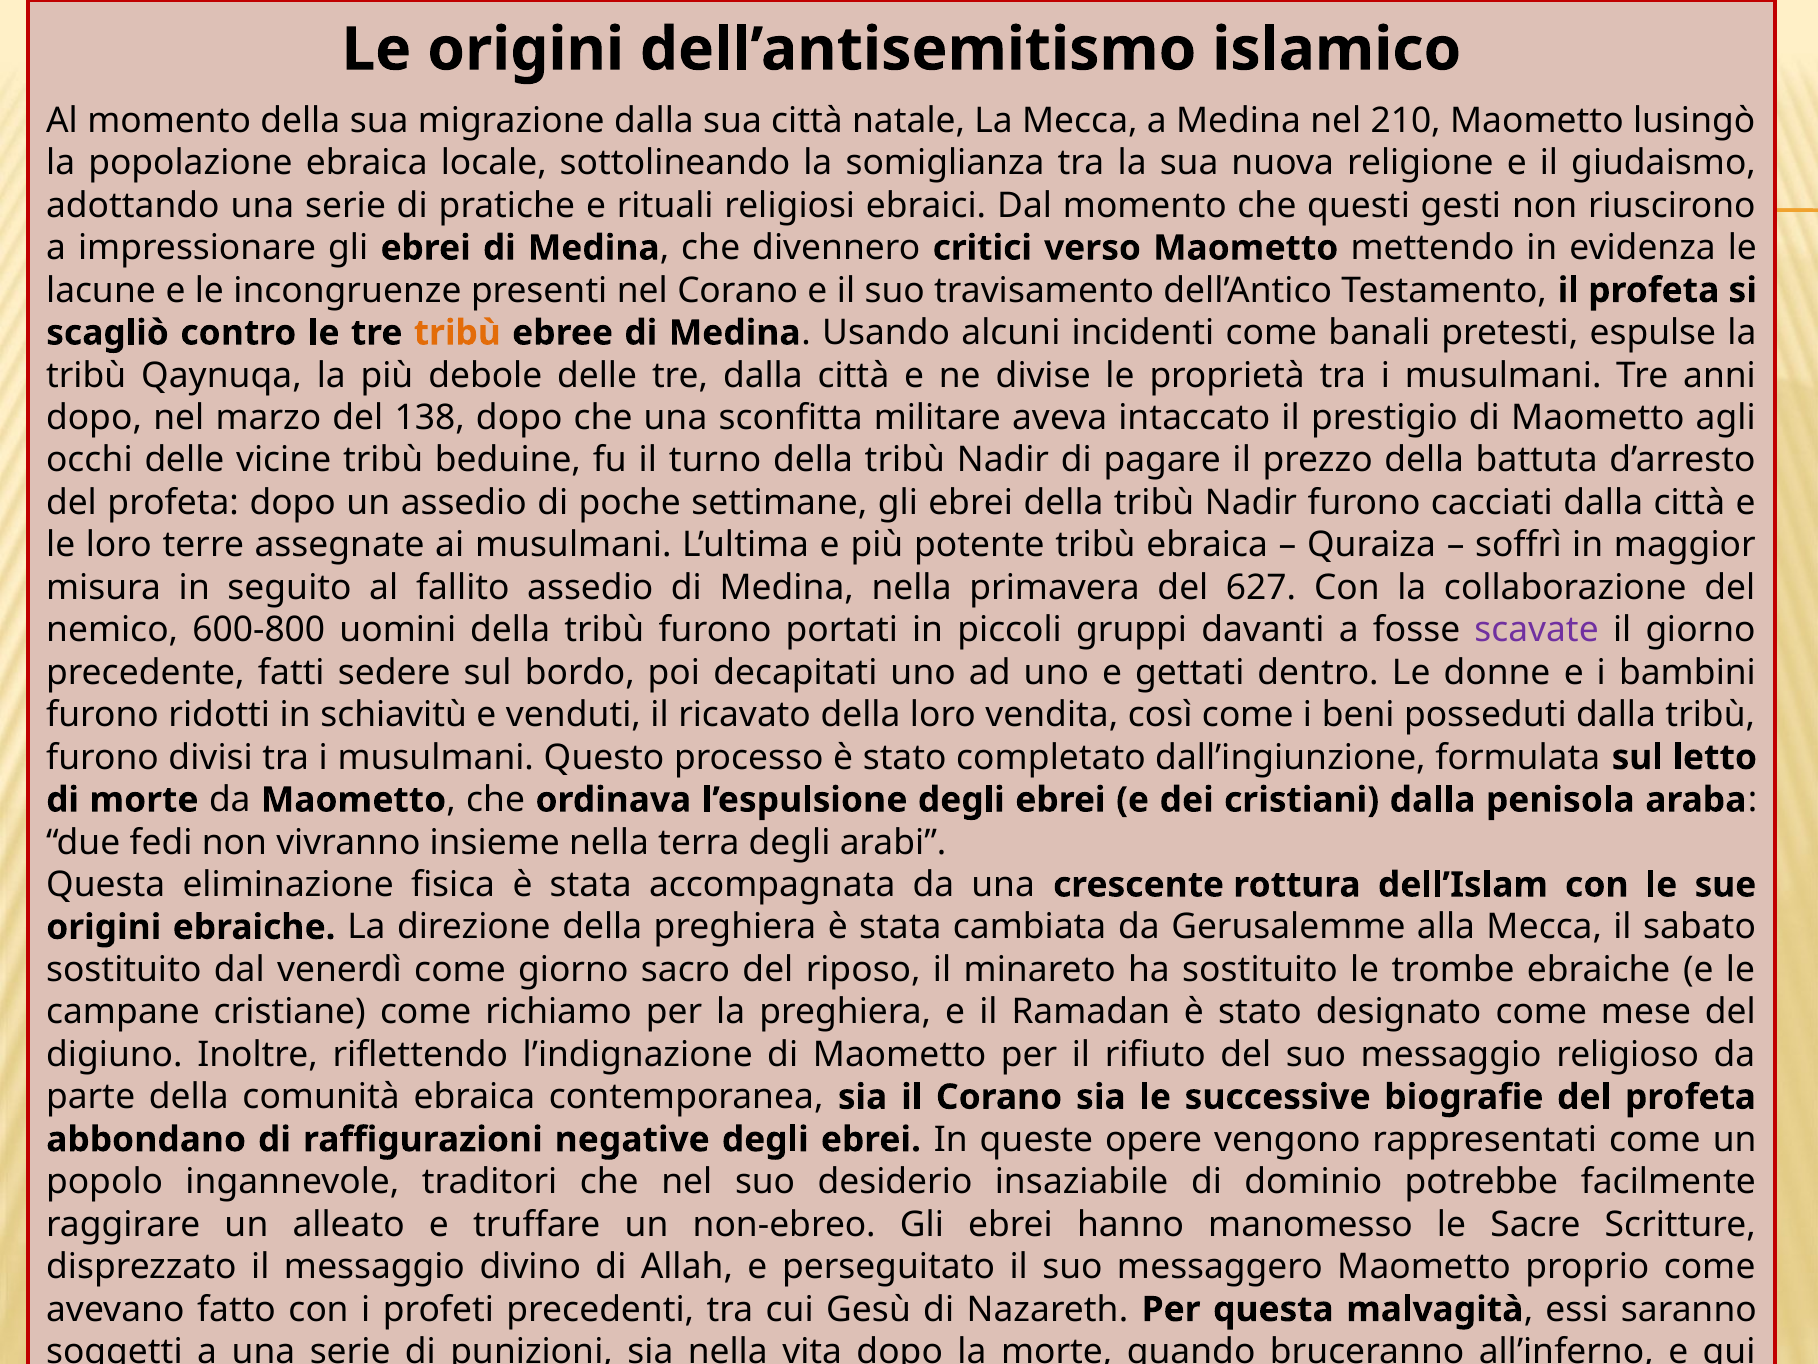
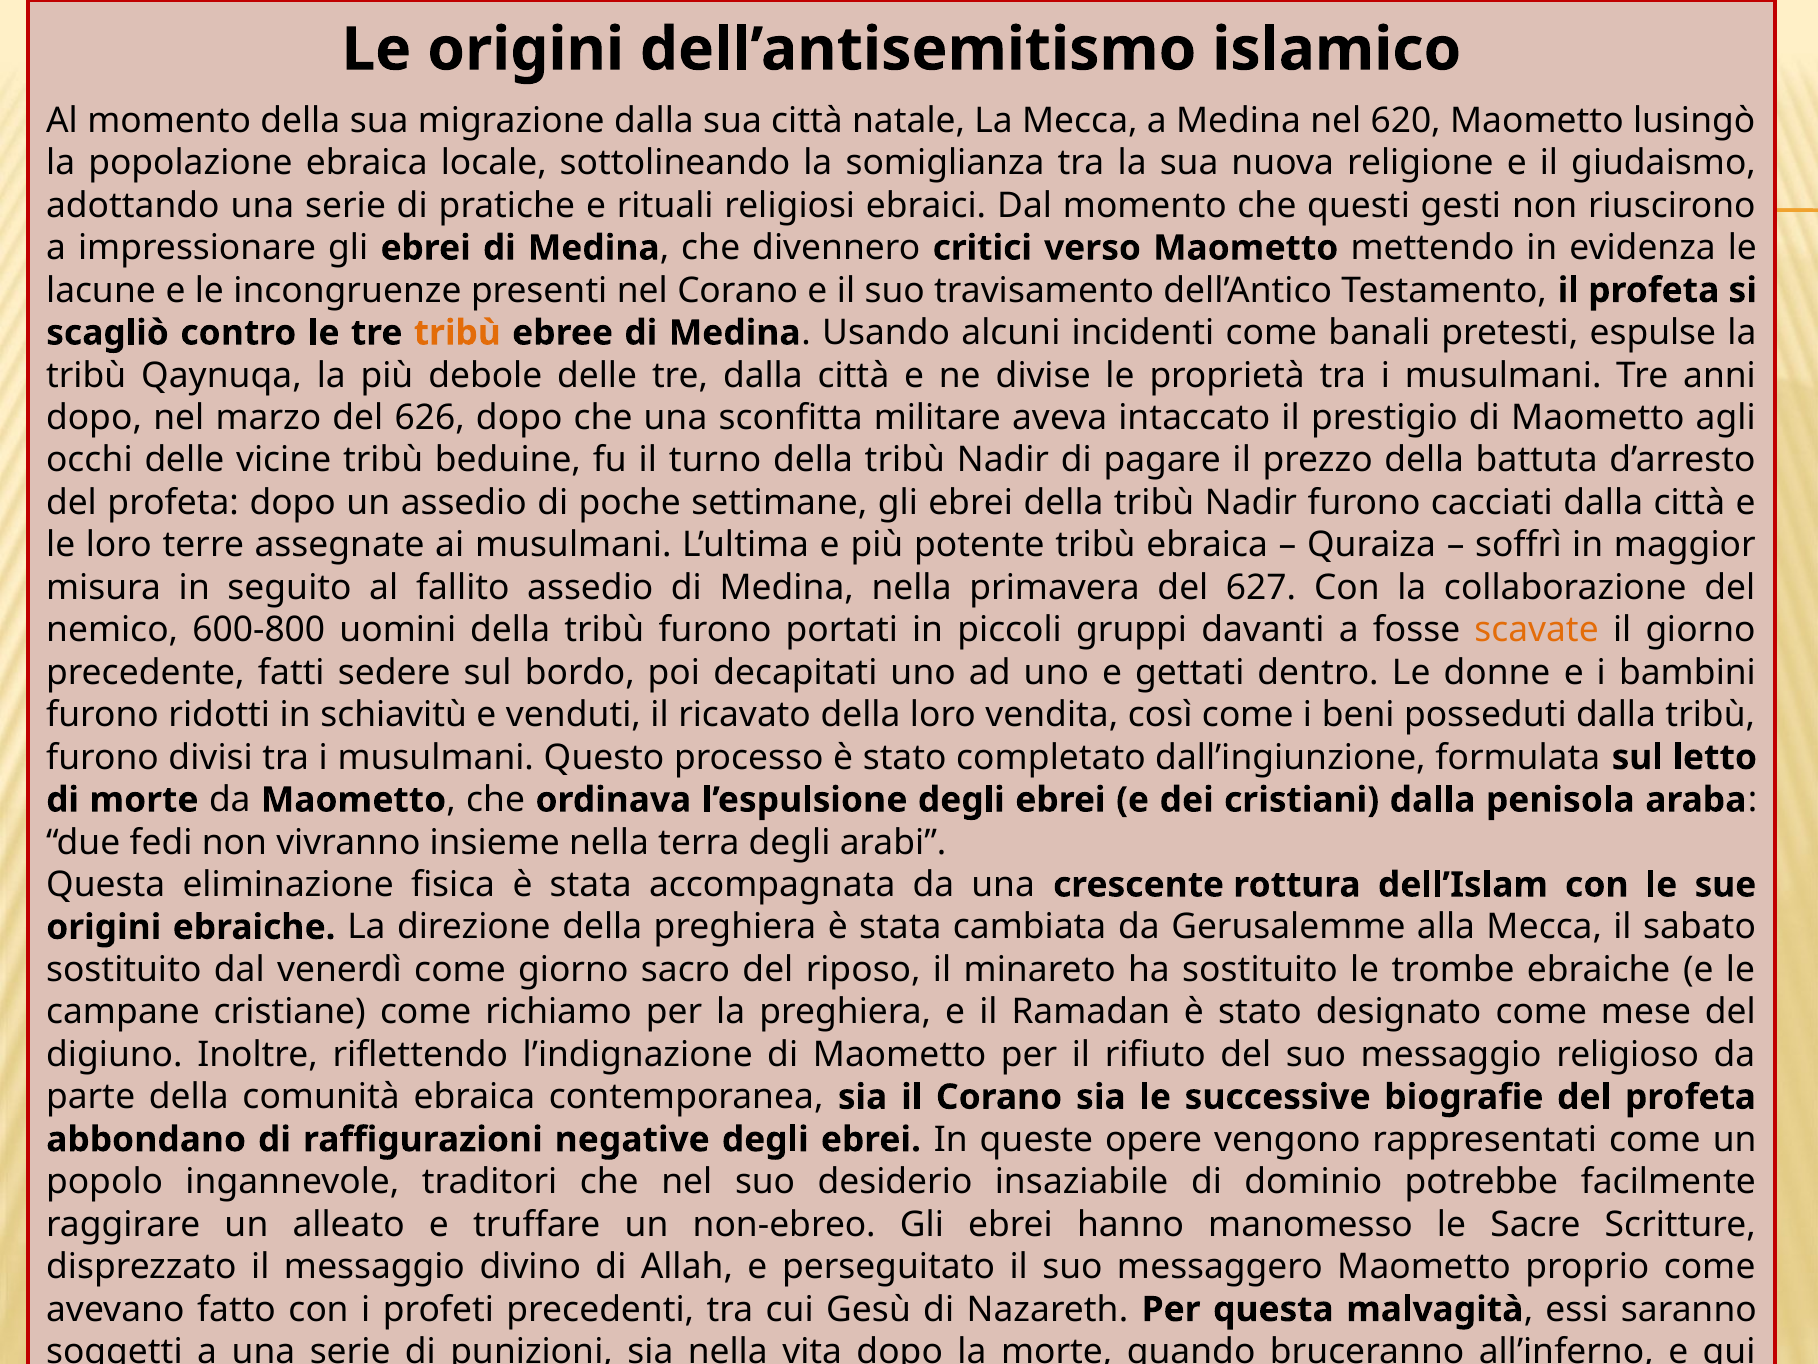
210: 210 -> 620 (1406, 121)
138: 138 -> 626 (430, 418)
scavate colour: purple -> orange (1536, 630)
